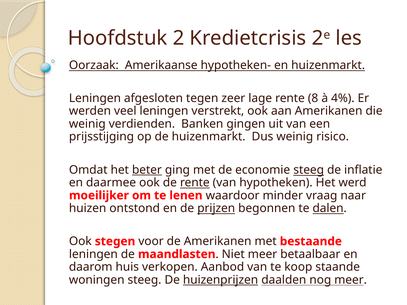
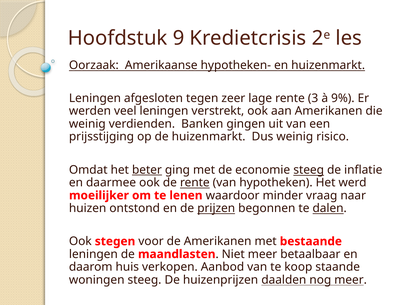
2: 2 -> 9 (179, 38)
8: 8 -> 3 (313, 98)
4%: 4% -> 9% (343, 98)
huizenprijzen underline: present -> none (221, 280)
